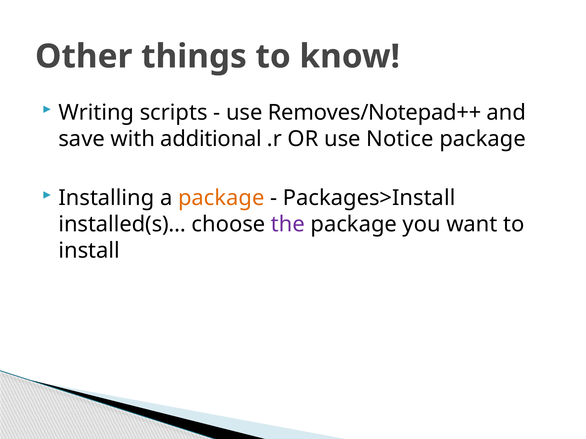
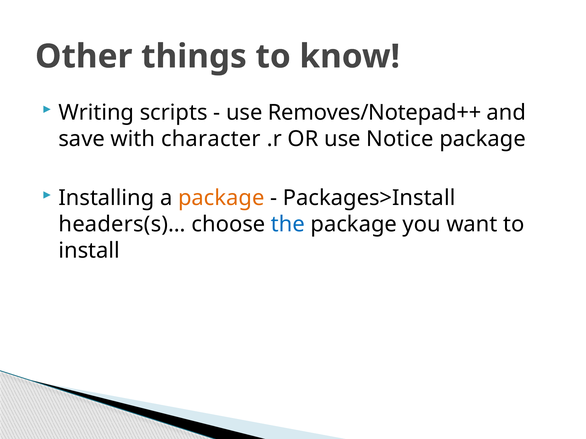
additional: additional -> character (211, 139)
installed(s)…: installed(s)… -> headers(s)… (122, 225)
the colour: purple -> blue (288, 225)
